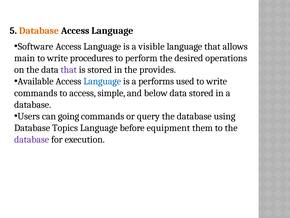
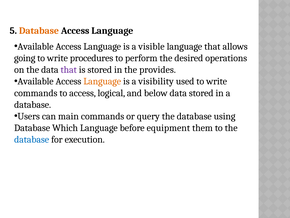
Software: Software -> Available (36, 46)
main: main -> going (25, 58)
Language colour: blue -> orange (102, 81)
performs: performs -> visibility (156, 81)
simple: simple -> logical (111, 93)
going: going -> main (68, 116)
Topics: Topics -> Which (65, 128)
database colour: purple -> blue (32, 139)
